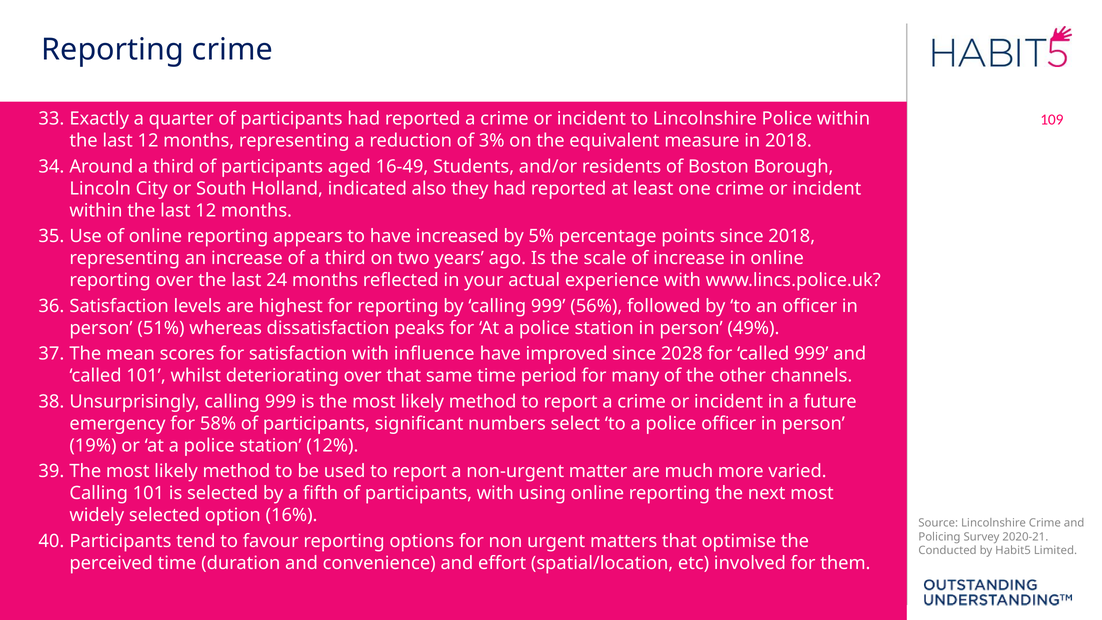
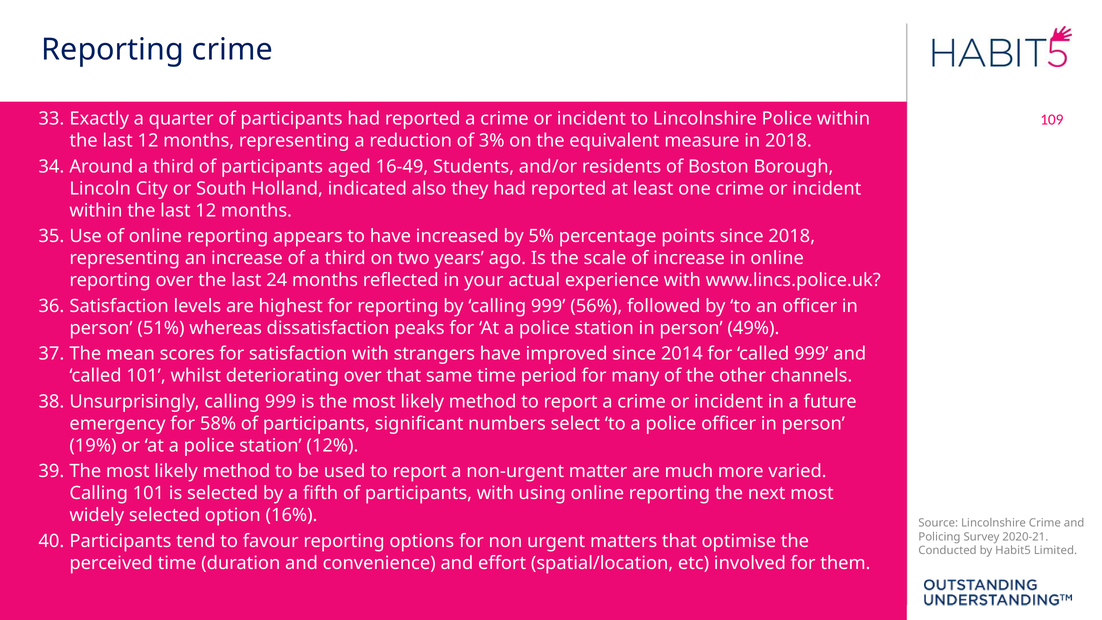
influence: influence -> strangers (434, 354)
2028: 2028 -> 2014 (682, 354)
